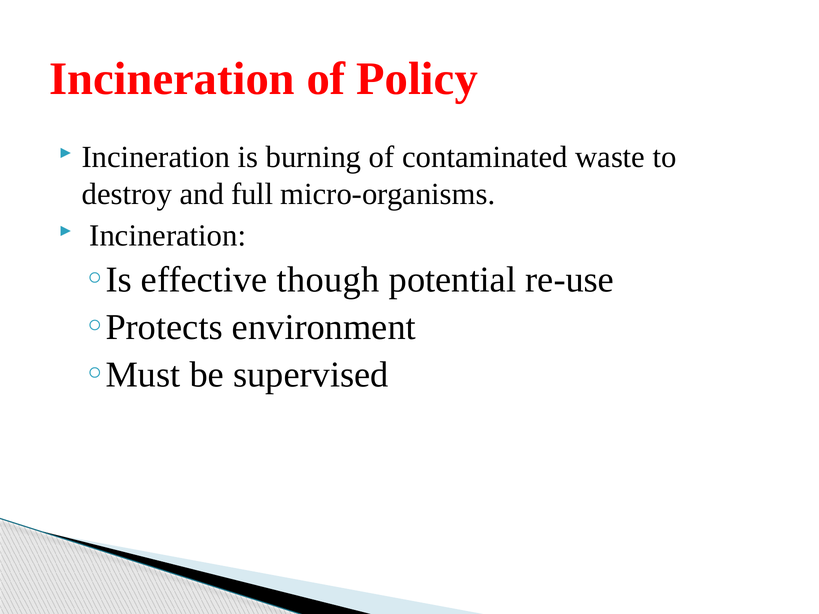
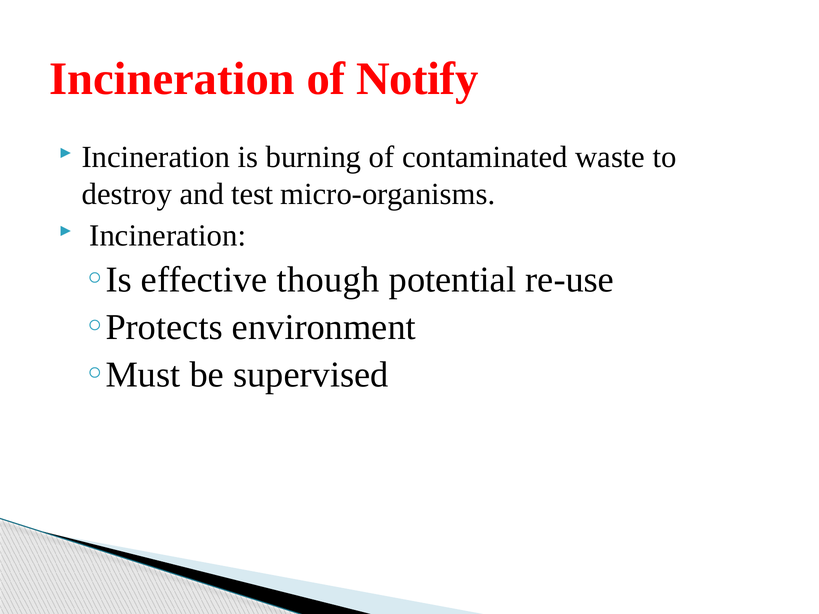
Policy: Policy -> Notify (417, 79)
full: full -> test (252, 194)
